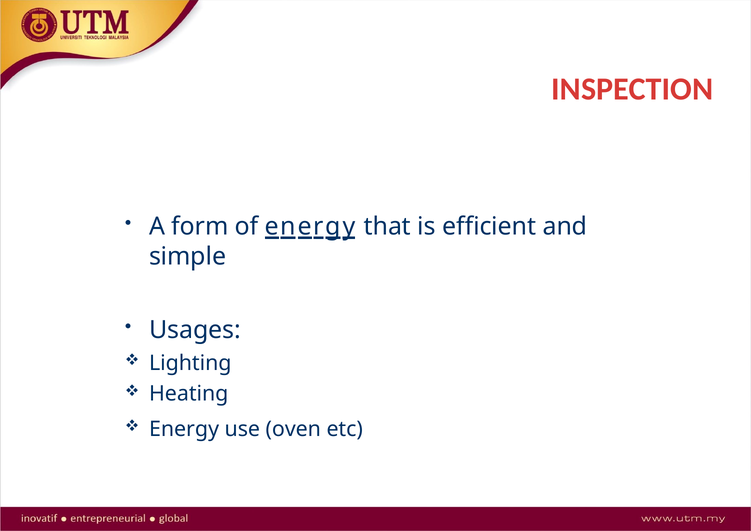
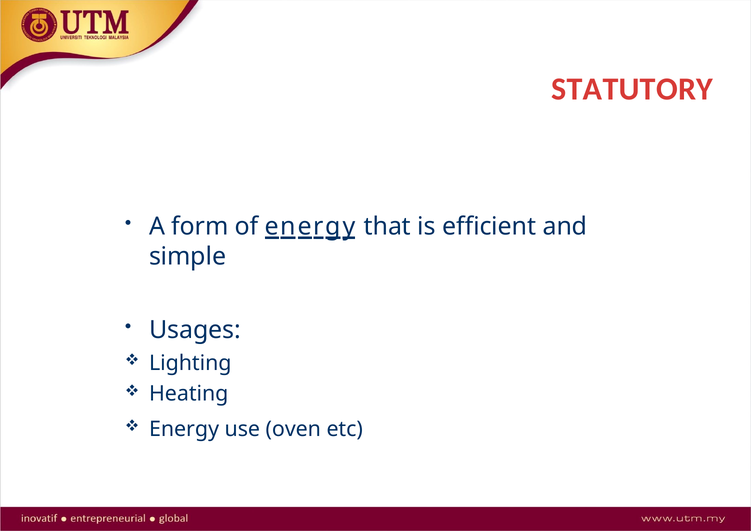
INSPECTION: INSPECTION -> STATUTORY (632, 89)
